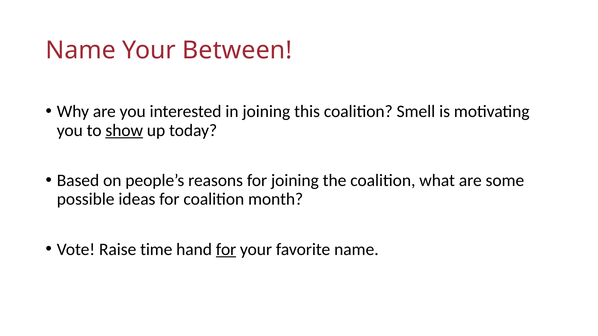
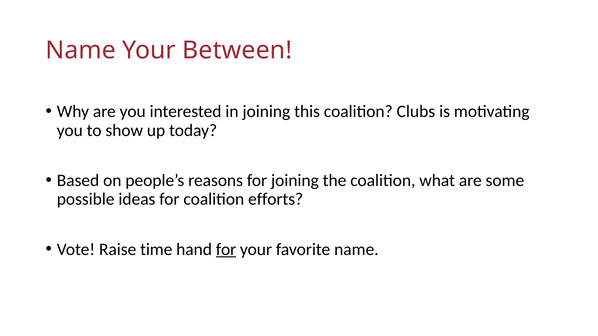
Smell: Smell -> Clubs (416, 112)
show underline: present -> none (124, 130)
month: month -> efforts (276, 199)
